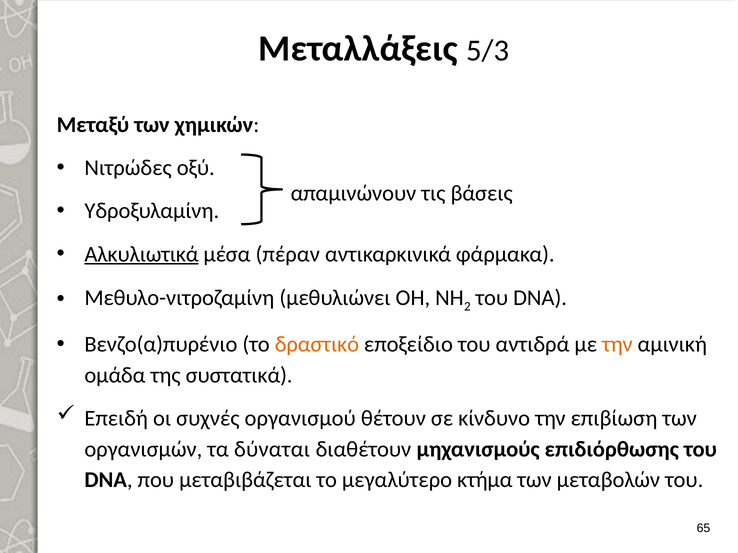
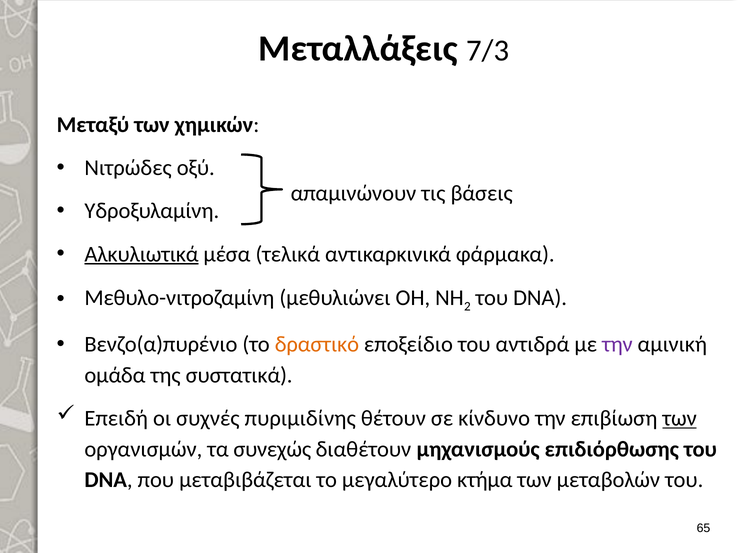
5/3: 5/3 -> 7/3 (488, 51)
πέραν: πέραν -> τελικά (288, 254)
την colour: orange -> purple (617, 345)
οργανισμού: οργανισμού -> πυριμιδίνης (300, 419)
των underline: none -> present (680, 419)
δύναται: δύναται -> συνεχώς (272, 450)
